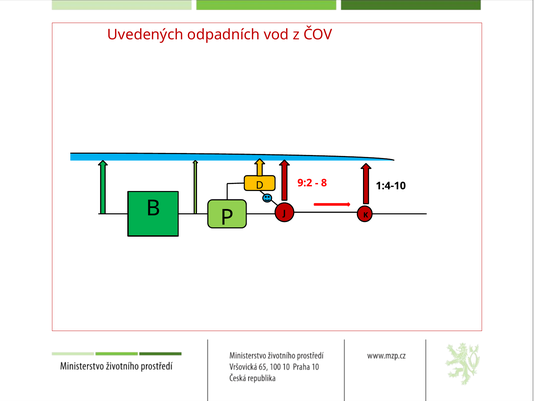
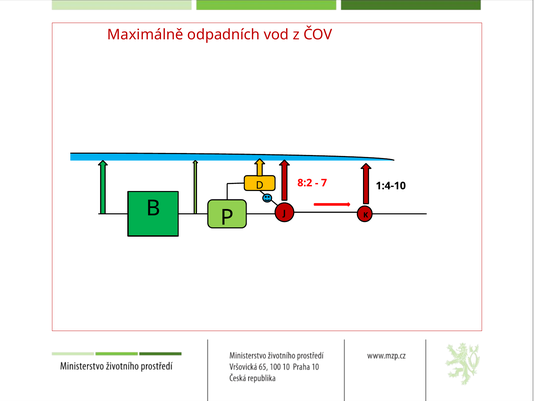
Uvedených: Uvedených -> Maximálně (145, 35)
9:2: 9:2 -> 8:2 (305, 183)
8: 8 -> 7 (324, 183)
